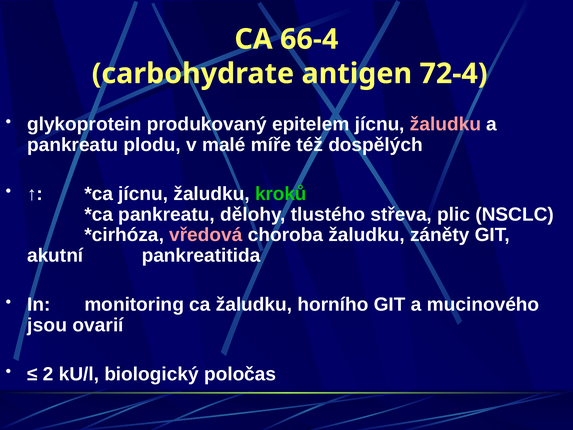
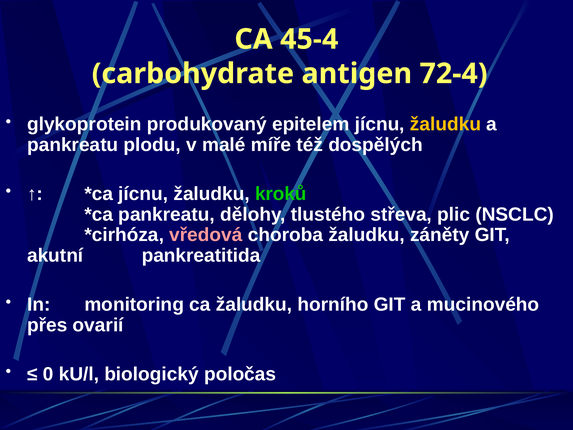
66-4: 66-4 -> 45-4 (309, 39)
žaludku colour: pink -> yellow (445, 124)
jsou: jsou -> přes (47, 325)
2: 2 -> 0 (48, 374)
